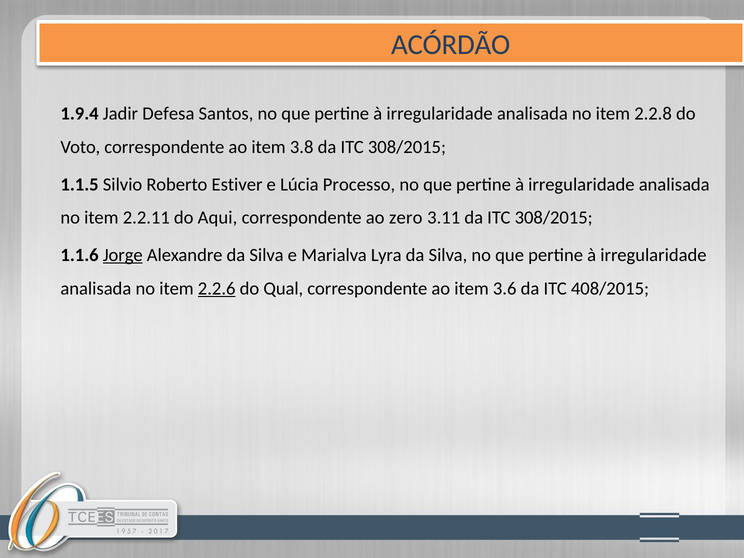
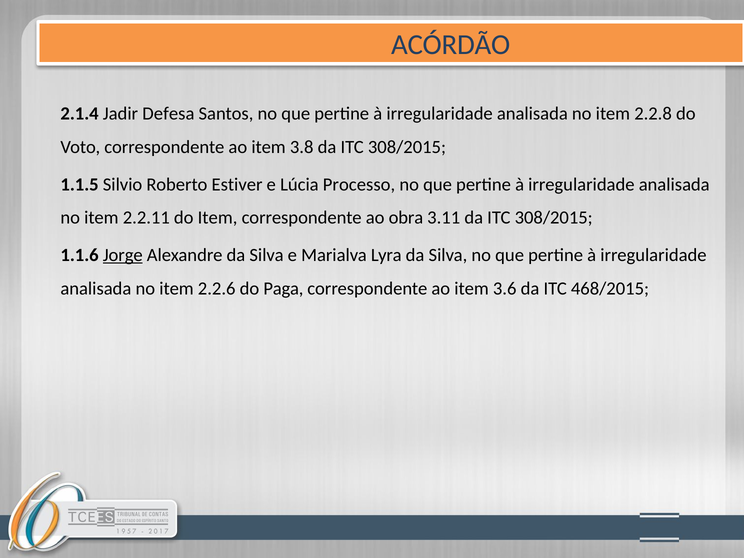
1.9.4: 1.9.4 -> 2.1.4 (80, 114)
do Aqui: Aqui -> Item (218, 218)
zero: zero -> obra (406, 218)
2.2.6 underline: present -> none (217, 289)
Qual: Qual -> Paga (283, 289)
408/2015: 408/2015 -> 468/2015 (610, 289)
